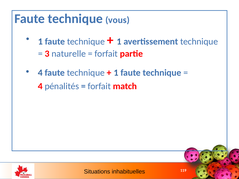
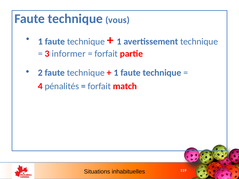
naturelle: naturelle -> informer (69, 54)
4: 4 -> 2 (40, 73)
